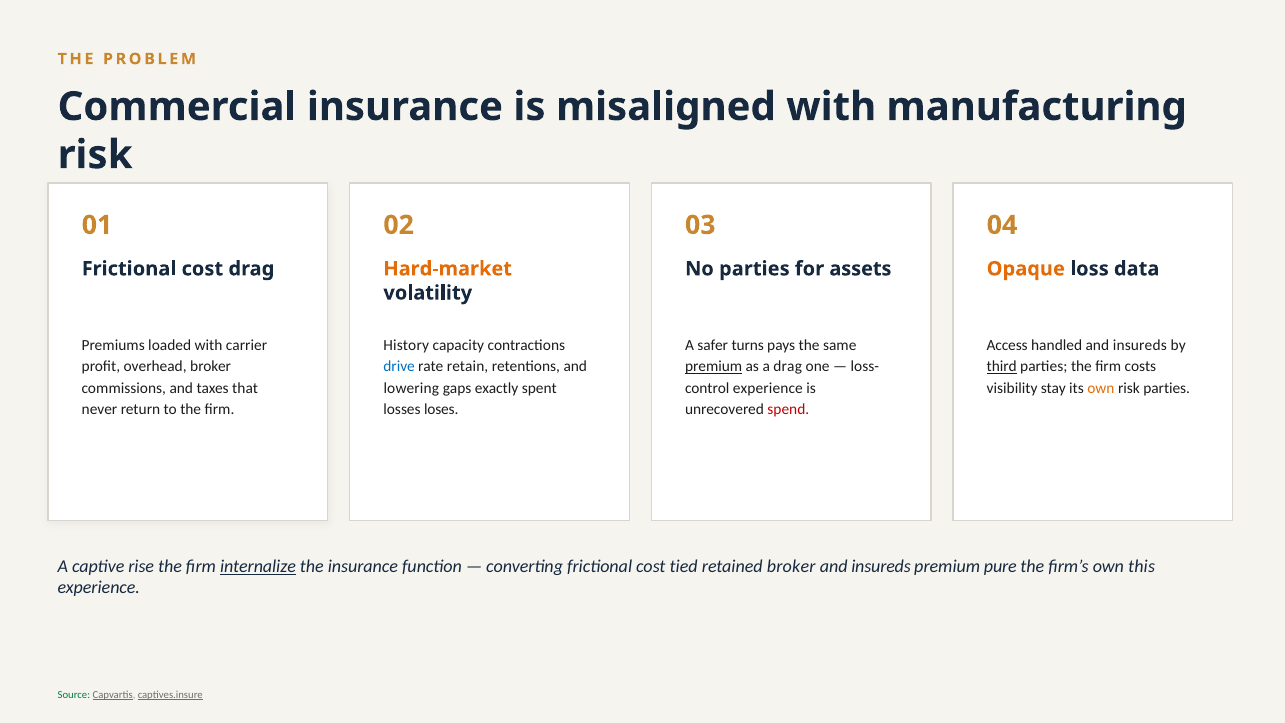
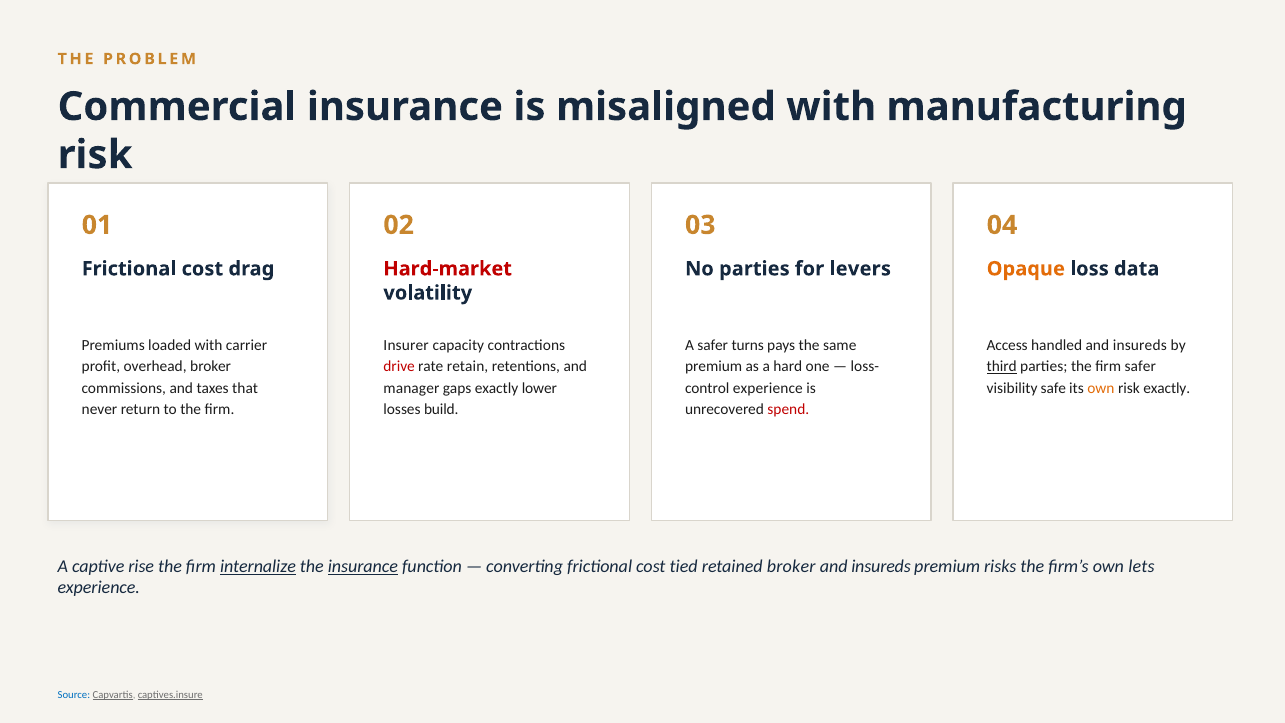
Hard-market colour: orange -> red (448, 269)
assets: assets -> levers (860, 269)
History: History -> Insurer (406, 345)
drive colour: blue -> red (399, 367)
premium underline: present -> none (714, 367)
a drag: drag -> hard (788, 367)
firm costs: costs -> safer (1140, 367)
lowering: lowering -> manager (411, 388)
spent: spent -> lower (539, 388)
stay: stay -> safe (1053, 388)
risk parties: parties -> exactly (1167, 388)
loses: loses -> build (441, 409)
insurance underline: none -> present (363, 566)
pure: pure -> risks (1000, 566)
this: this -> lets (1142, 566)
Source colour: green -> blue (74, 694)
